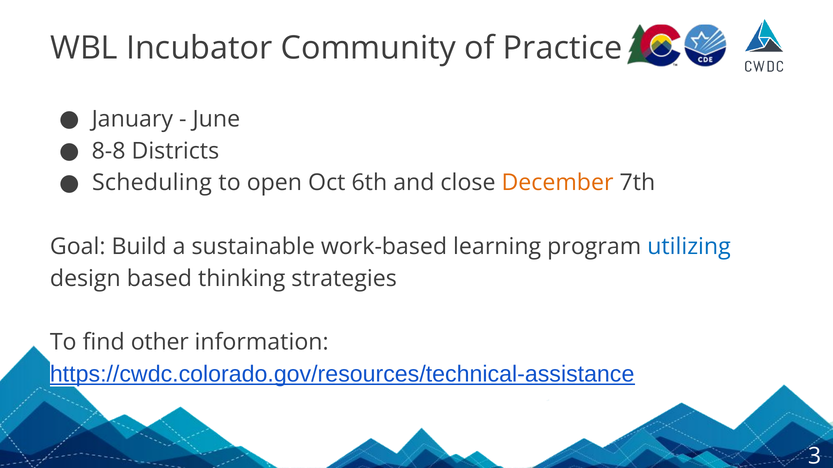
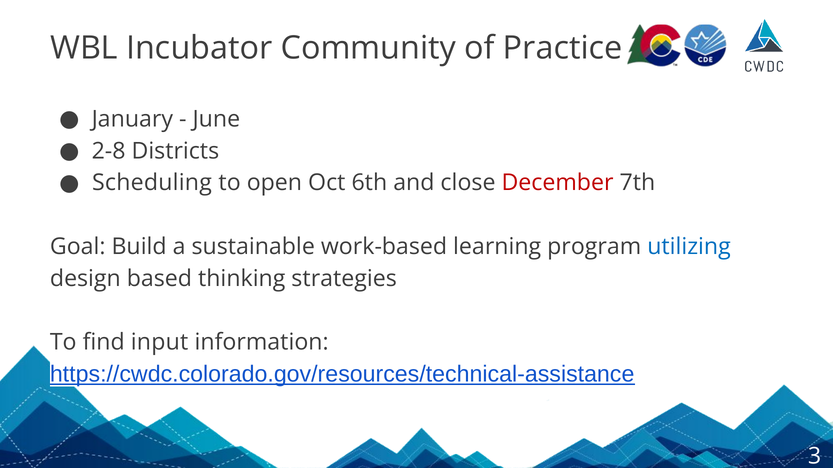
8-8: 8-8 -> 2-8 (109, 151)
December colour: orange -> red (558, 183)
other: other -> input (160, 343)
